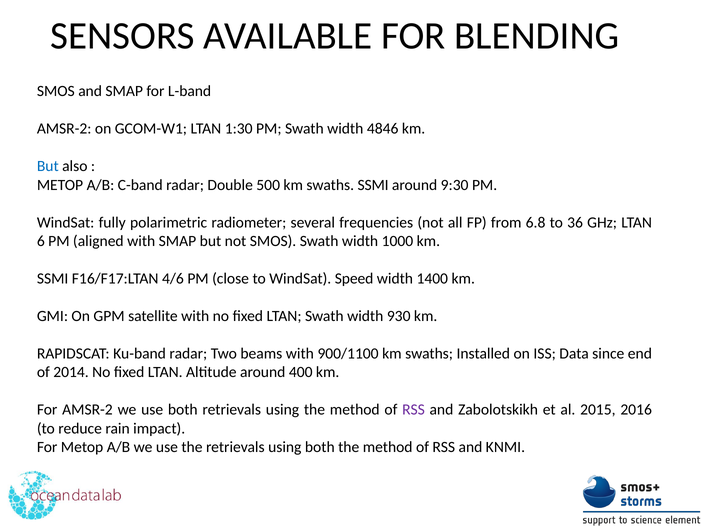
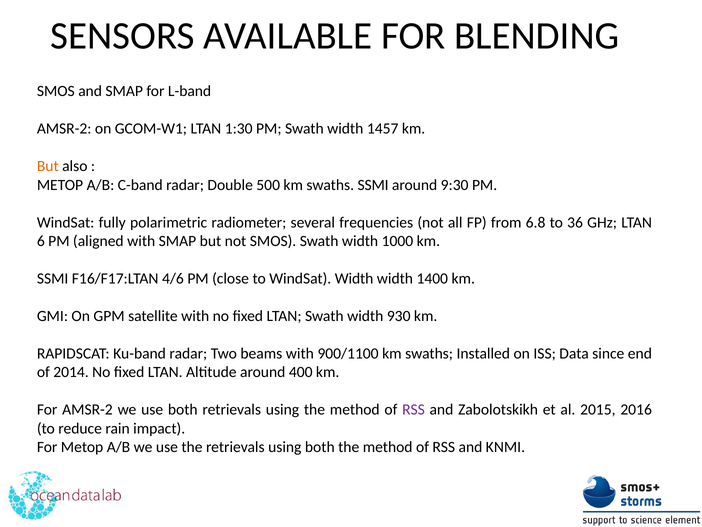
4846: 4846 -> 1457 (383, 129)
But colour: blue -> orange (48, 166)
WindSat Speed: Speed -> Width (354, 278)
